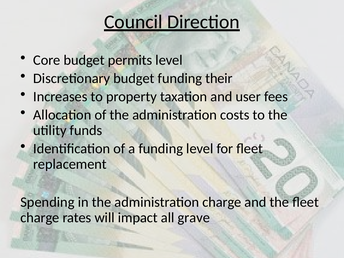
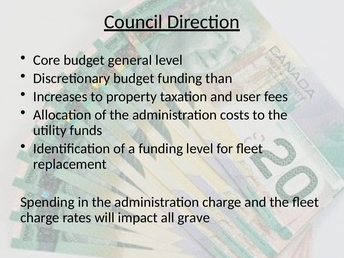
permits: permits -> general (130, 60)
their: their -> than (219, 78)
